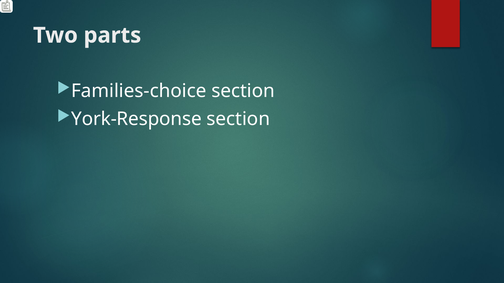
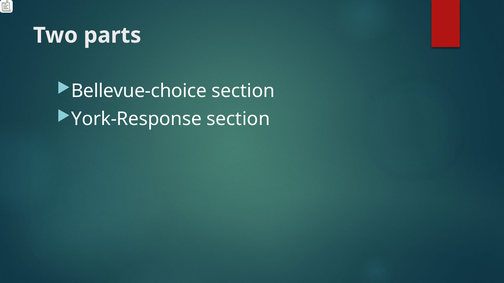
Families-choice: Families-choice -> Bellevue-choice (139, 91)
